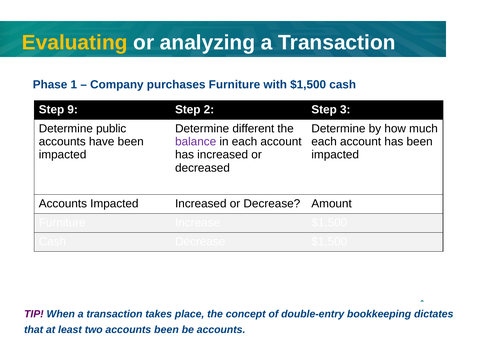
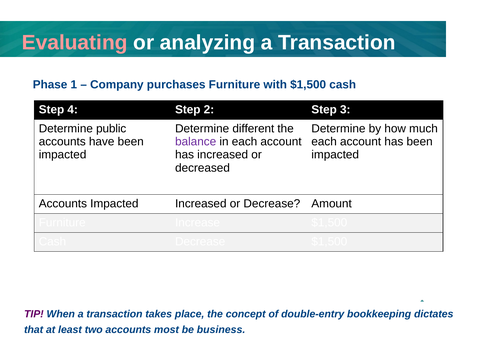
Evaluating colour: yellow -> pink (75, 43)
9: 9 -> 4 (73, 110)
accounts been: been -> most (167, 330)
be accounts: accounts -> business (221, 330)
